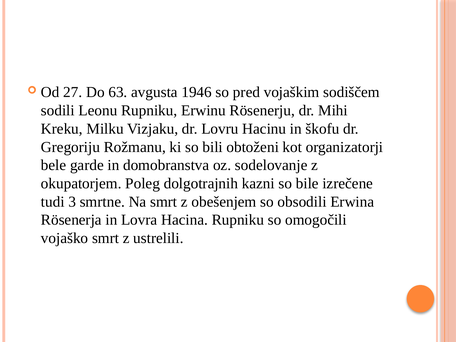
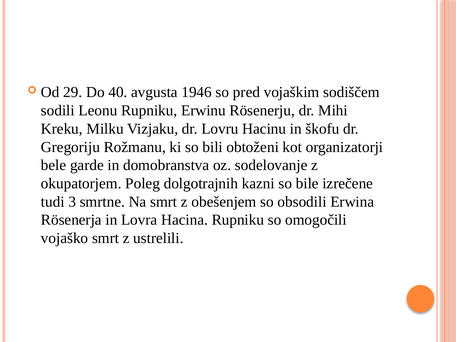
27: 27 -> 29 (73, 92)
63: 63 -> 40 (118, 92)
